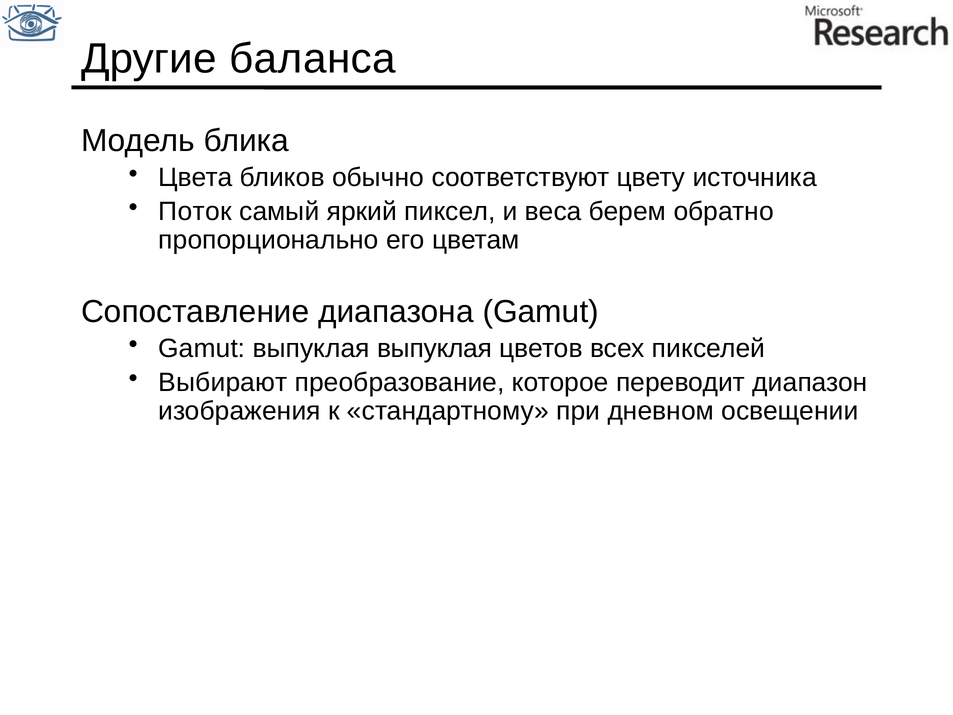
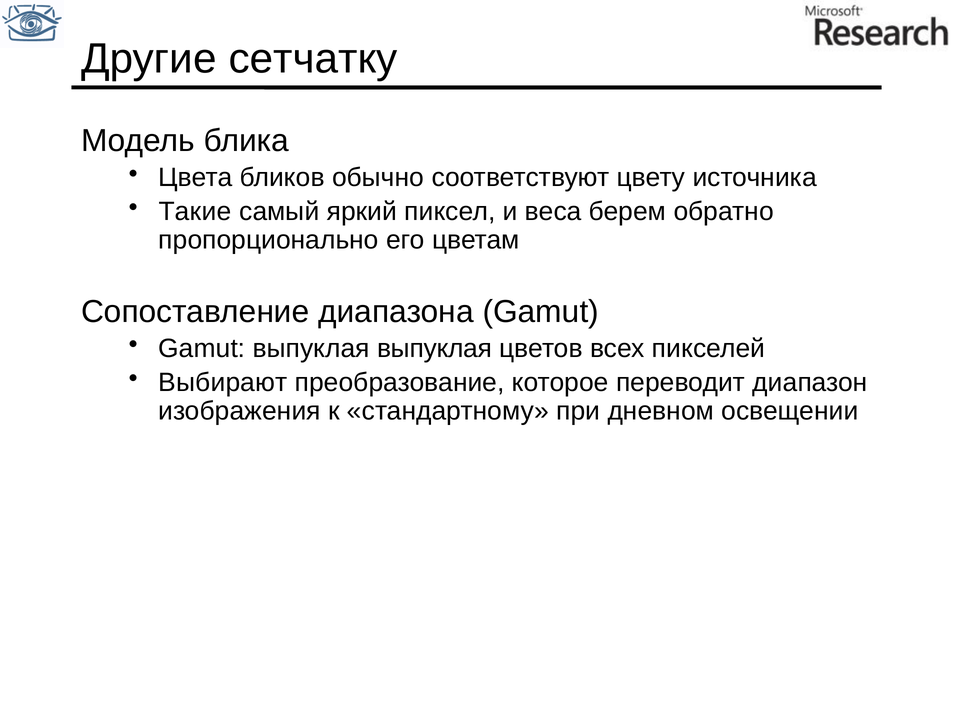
баланса: баланса -> сетчатку (313, 59)
Поток: Поток -> Такие (195, 211)
